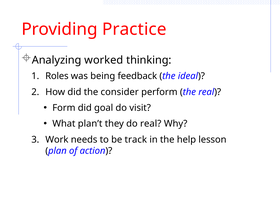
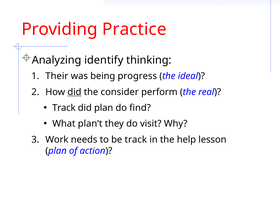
worked: worked -> identify (104, 60)
Roles: Roles -> Their (57, 76)
feedback: feedback -> progress (137, 76)
did underline: none -> present (74, 92)
Form: Form -> Track (64, 108)
did goal: goal -> plan (104, 108)
visit: visit -> find (140, 108)
do real: real -> visit (151, 124)
